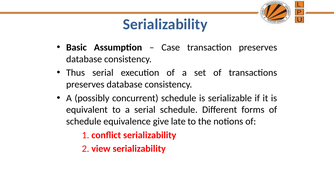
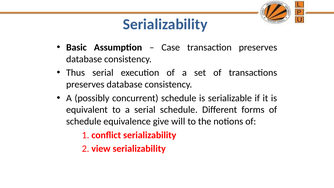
late: late -> will (178, 121)
